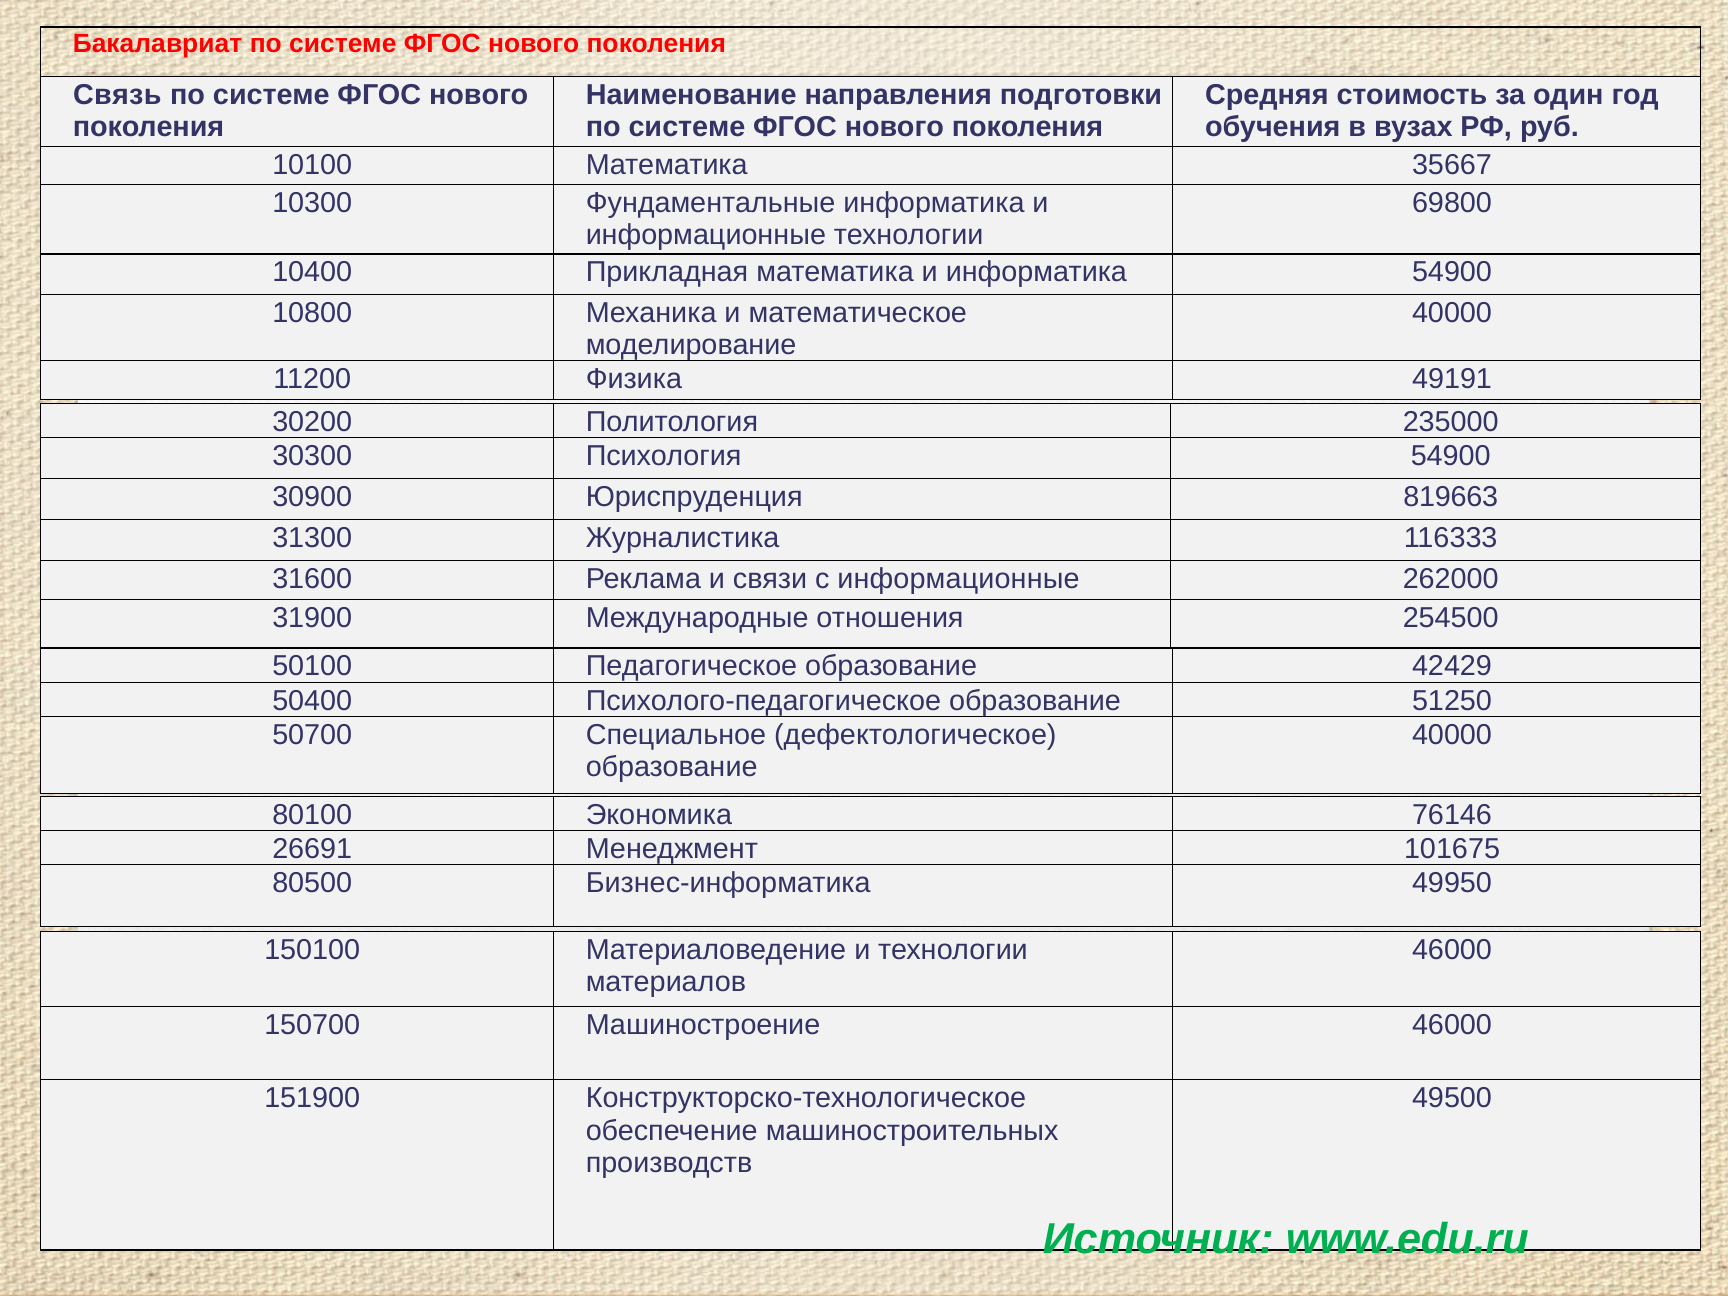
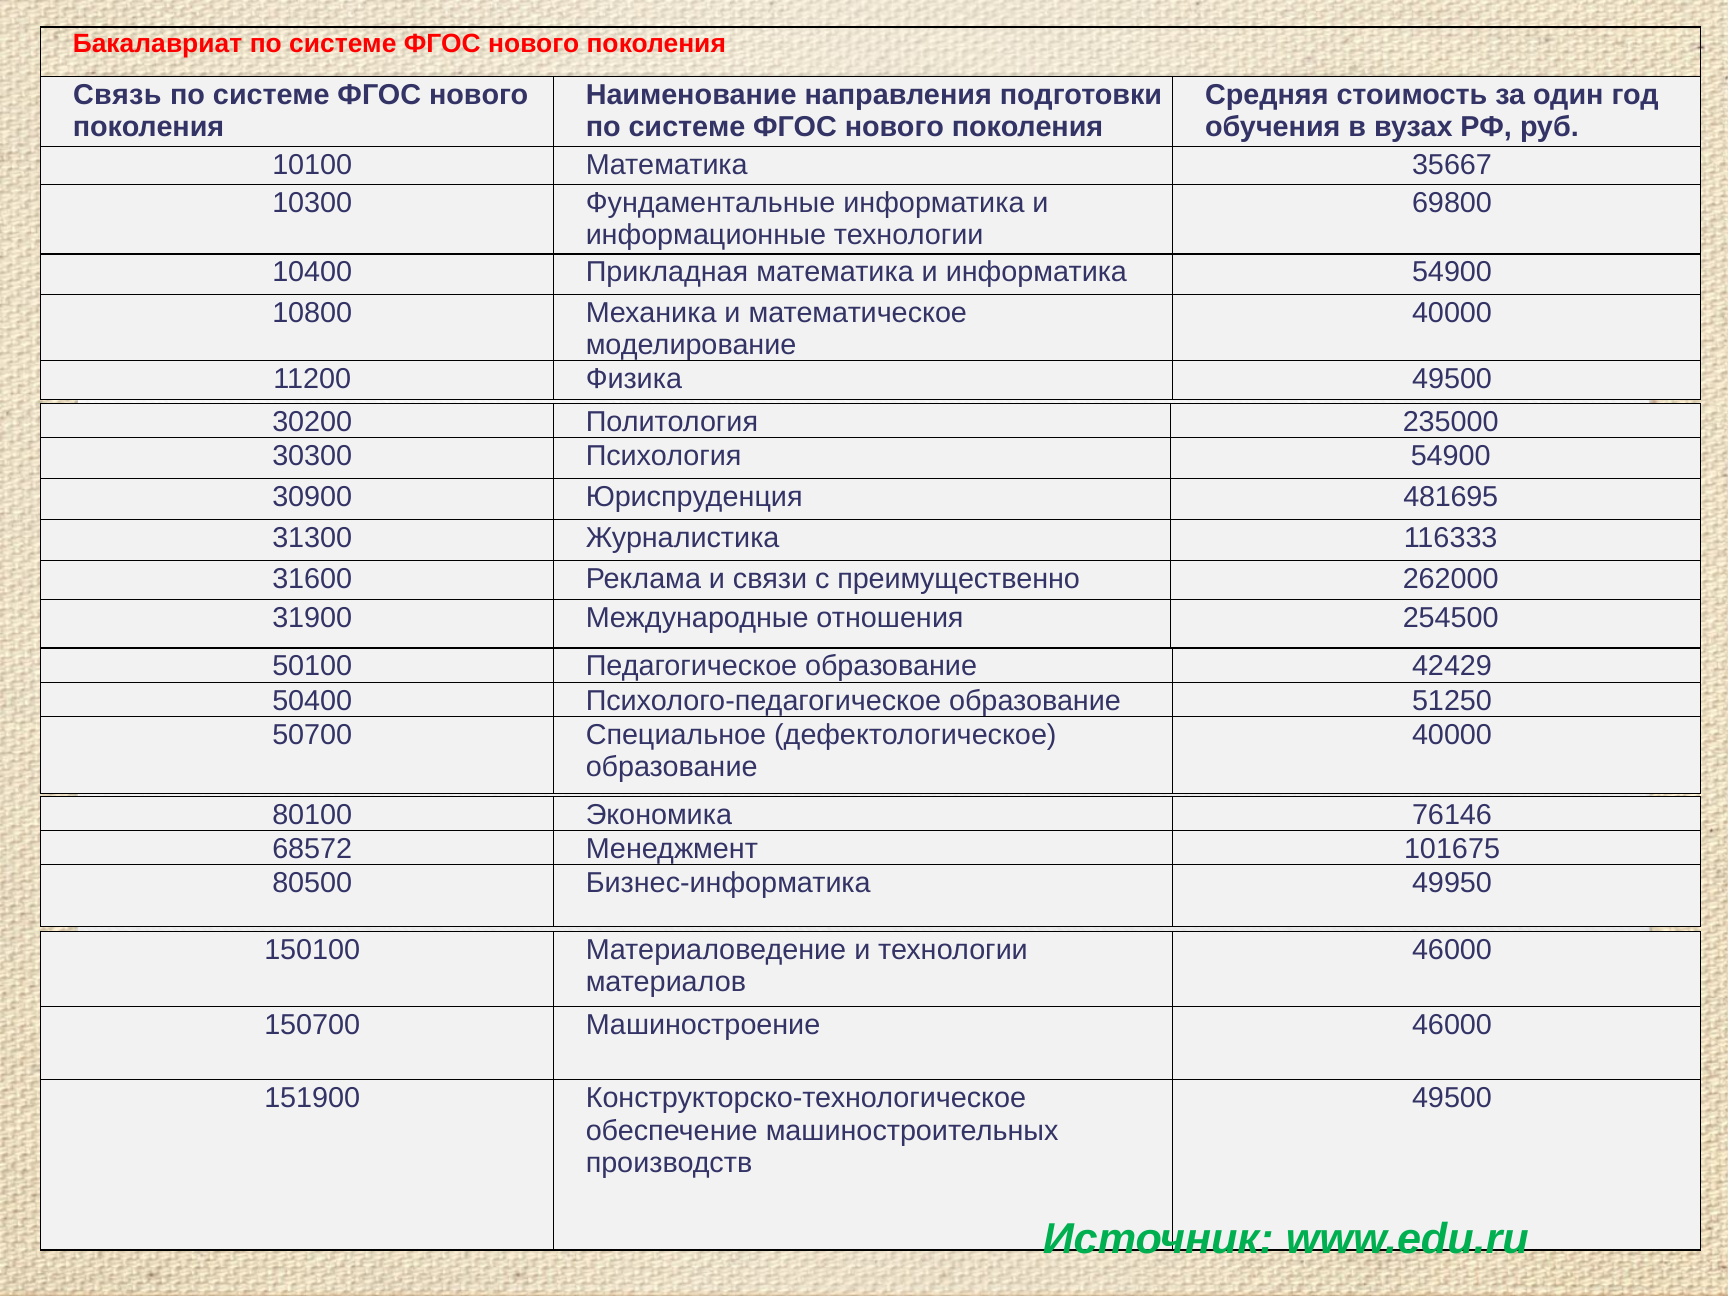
Физика 49191: 49191 -> 49500 (1452, 379)
819663: 819663 -> 481695 (1451, 497)
с информационные: информационные -> преимущественно (959, 579)
26691: 26691 -> 68572 (312, 849)
